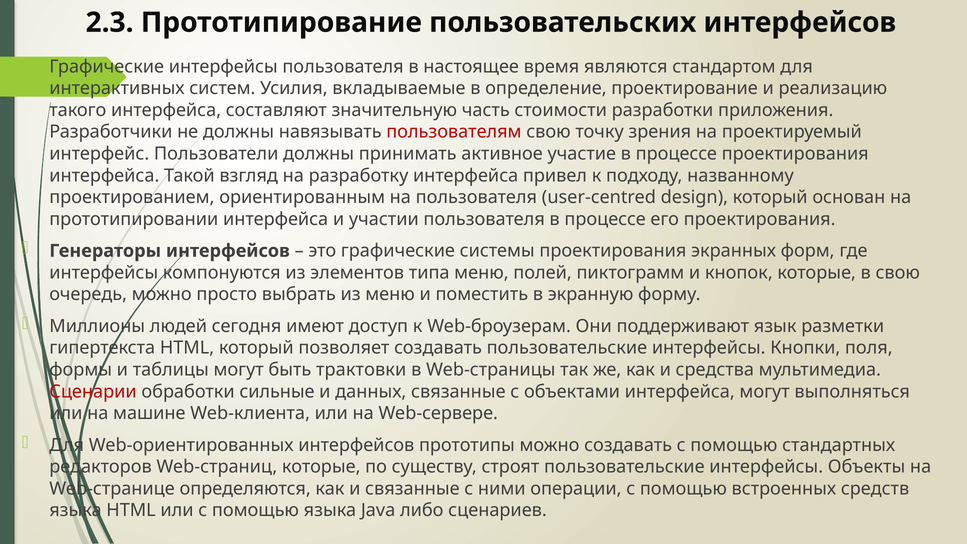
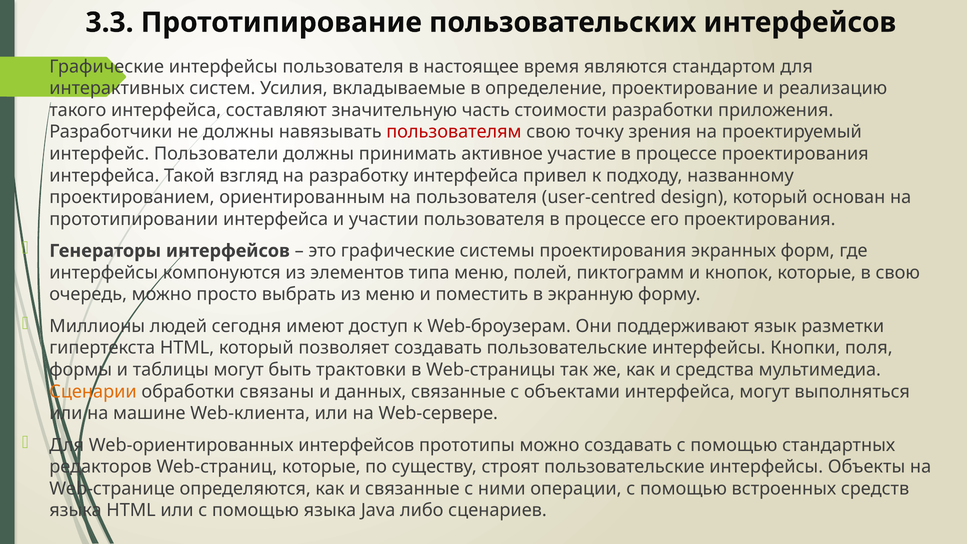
2.3: 2.3 -> 3.3 (110, 22)
Сценарии colour: red -> orange (93, 391)
сильные: сильные -> связаны (277, 391)
